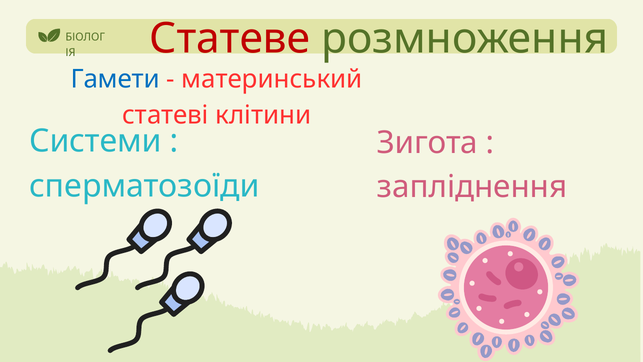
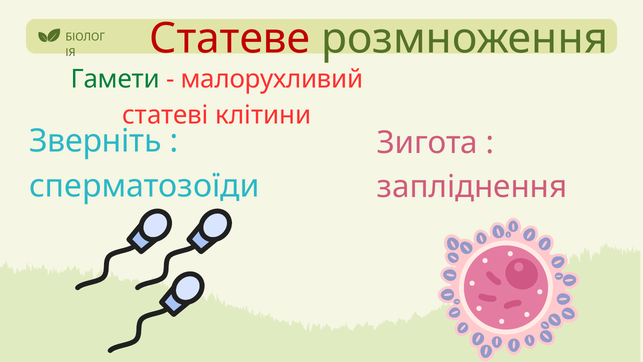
Гамети colour: blue -> green (115, 79)
материнський: материнський -> малорухливий (272, 79)
Системи: Системи -> Зверніть (95, 141)
